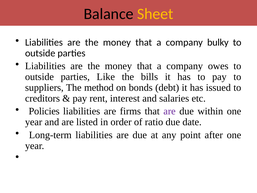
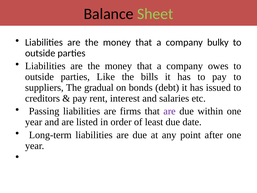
Sheet colour: yellow -> light green (155, 14)
method: method -> gradual (99, 87)
Policies: Policies -> Passing (44, 111)
ratio: ratio -> least (154, 122)
